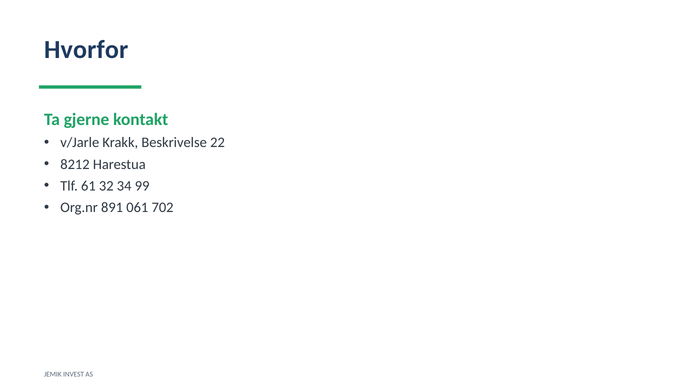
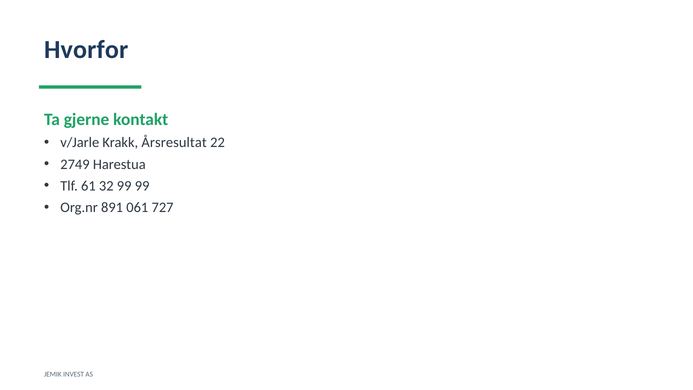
Beskrivelse: Beskrivelse -> Årsresultat (174, 143)
8212: 8212 -> 2749 (75, 164)
32 34: 34 -> 99 (124, 186)
702: 702 -> 727 (163, 208)
